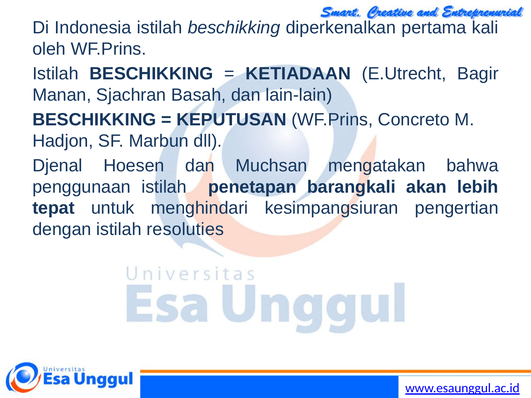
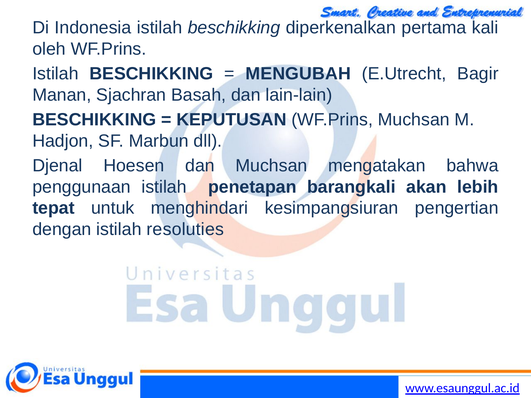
KETIADAAN: KETIADAAN -> MENGUBAH (298, 74)
WF.Prins Concreto: Concreto -> Muchsan (414, 120)
